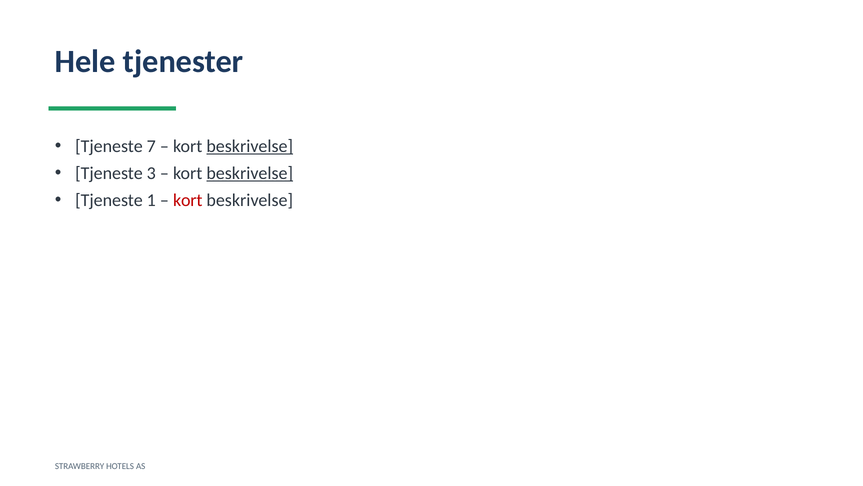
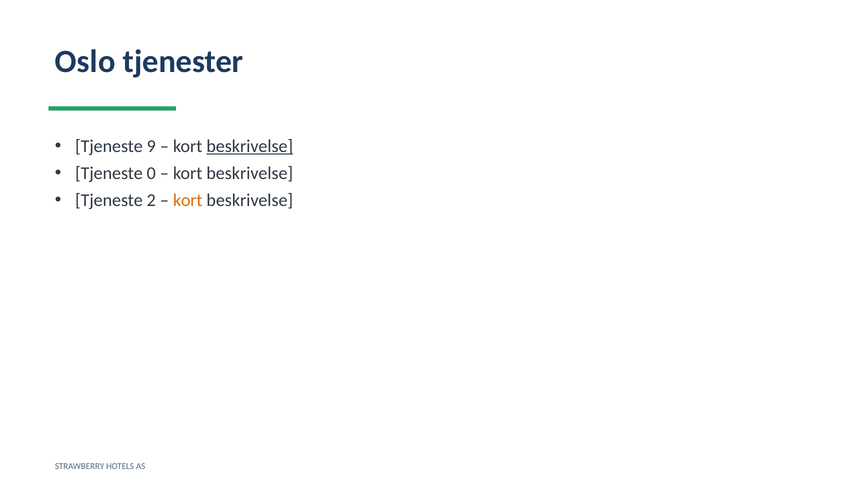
Hele: Hele -> Oslo (85, 62)
7: 7 -> 9 (151, 146)
3: 3 -> 0 (151, 173)
beskrivelse underline: present -> none (250, 173)
1: 1 -> 2 (151, 200)
kort colour: red -> orange (188, 200)
